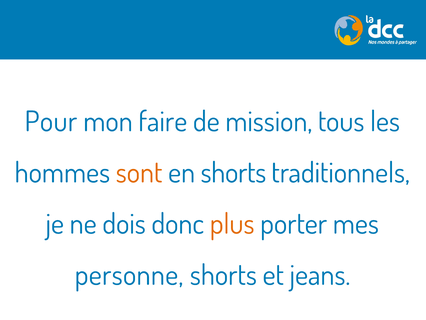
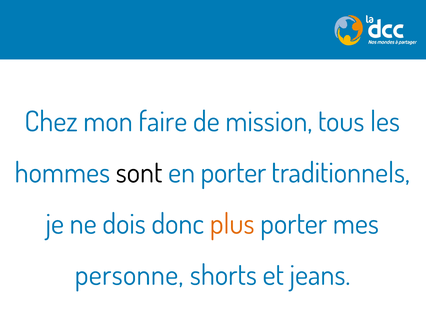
Pour: Pour -> Chez (51, 122)
sont colour: orange -> black (139, 173)
en shorts: shorts -> porter (233, 173)
